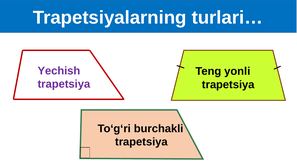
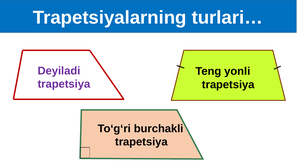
Yechish: Yechish -> Deyiladi (59, 71)
